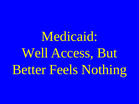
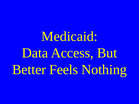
Well: Well -> Data (35, 53)
